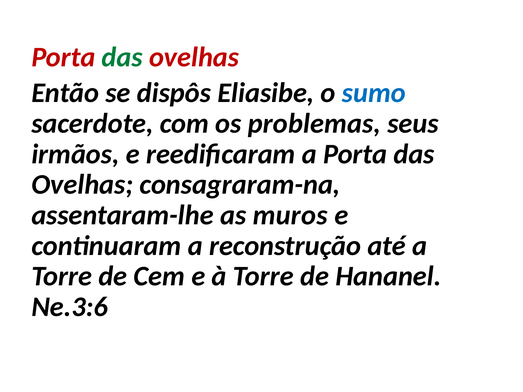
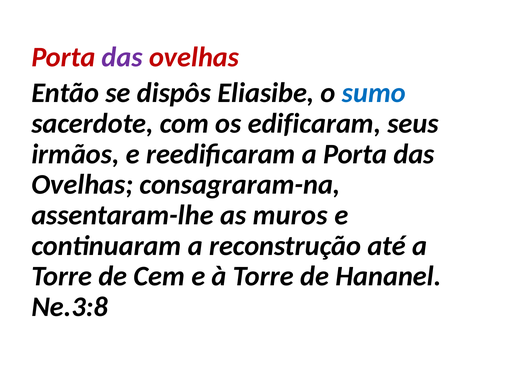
das colour: green -> purple (122, 57)
problemas: problemas -> edificaram (314, 124)
Ne.3:6: Ne.3:6 -> Ne.3:8 (70, 307)
